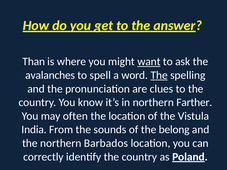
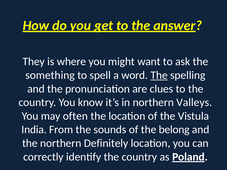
Than: Than -> They (34, 62)
want underline: present -> none (149, 62)
avalanches: avalanches -> something (50, 75)
Farther: Farther -> Valleys (194, 103)
Barbados: Barbados -> Definitely (106, 143)
